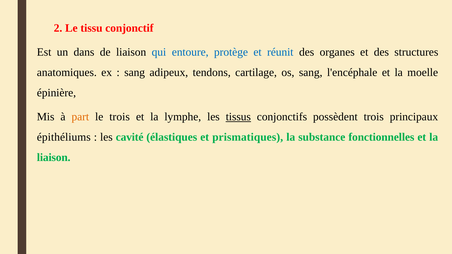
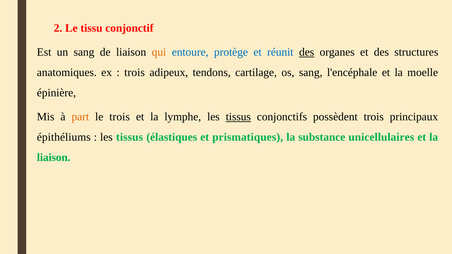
un dans: dans -> sang (84, 52)
qui colour: blue -> orange (159, 52)
des underline: none -> present (307, 52)
sang: sang -> trois (135, 73)
cavité: cavité -> tissus (130, 137)
fonctionnelles: fonctionnelles -> unicellulaires (381, 137)
